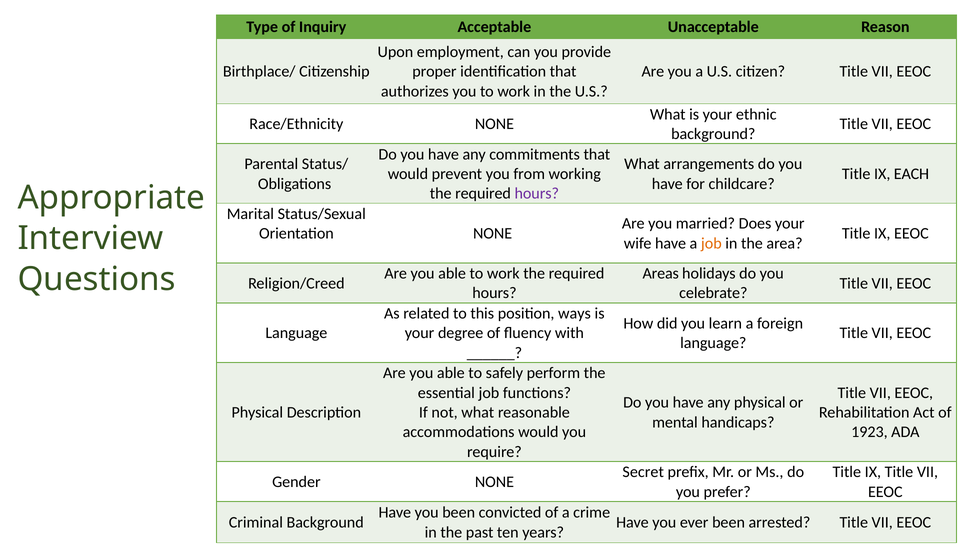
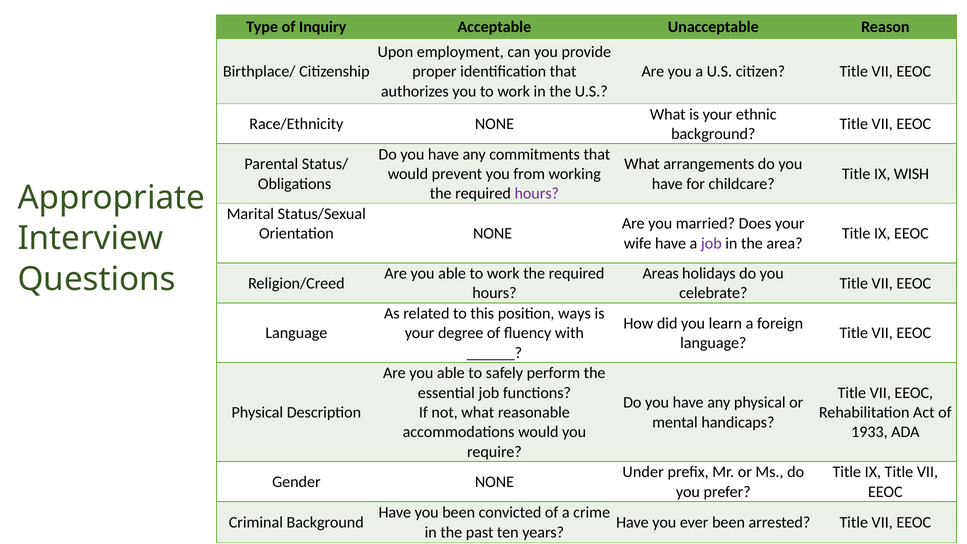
EACH: EACH -> WISH (911, 174)
job colour: orange -> purple (711, 243)
1923: 1923 -> 1933 (869, 432)
Secret: Secret -> Under (643, 472)
